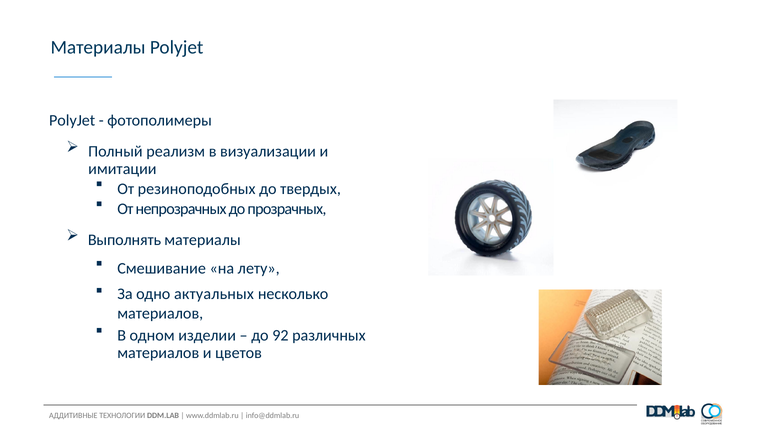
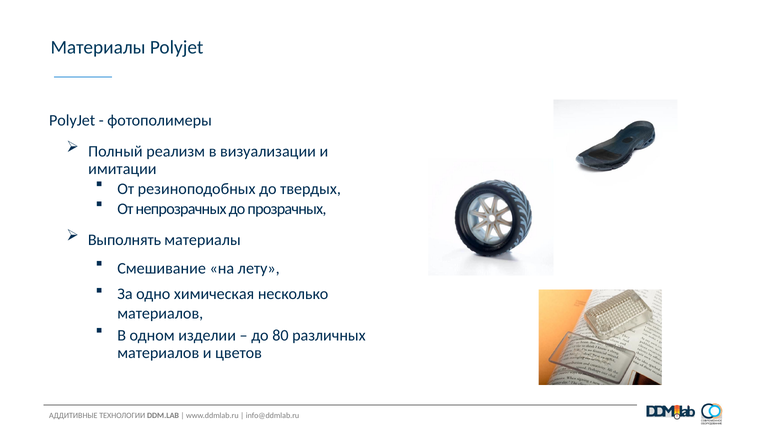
актуальных: актуальных -> химическая (214, 294)
92: 92 -> 80 (280, 336)
